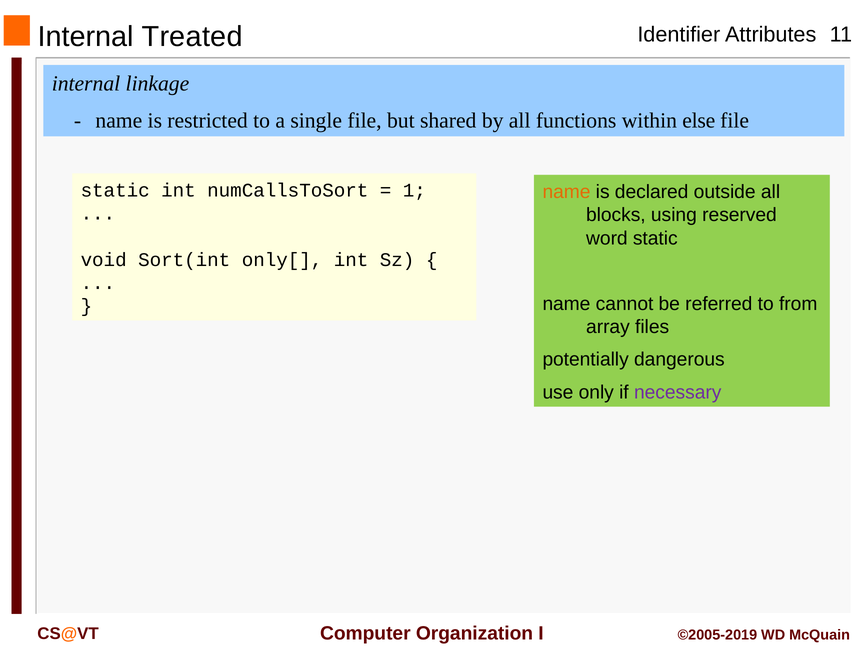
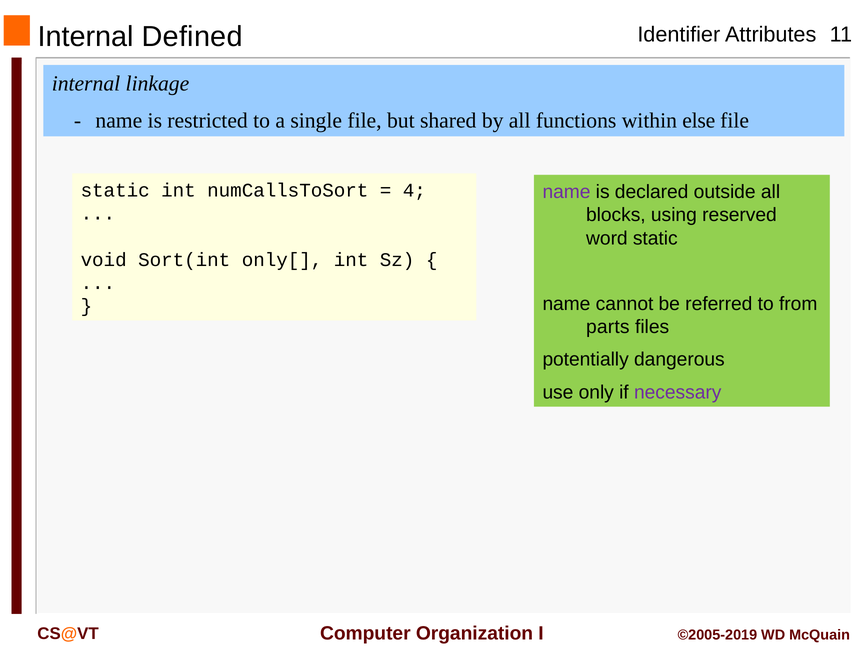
Treated: Treated -> Defined (192, 37)
name colour: orange -> purple (566, 192)
1: 1 -> 4 (414, 190)
array: array -> parts (608, 327)
